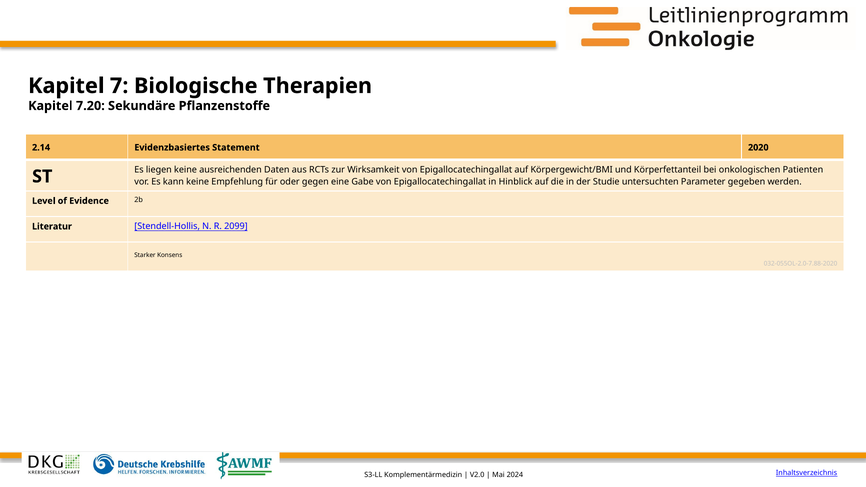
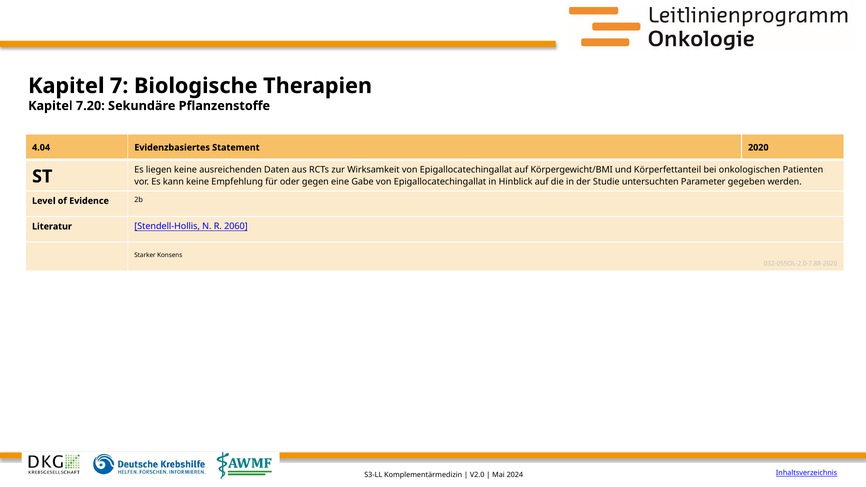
2.14: 2.14 -> 4.04 (41, 148)
2099: 2099 -> 2060 (236, 226)
